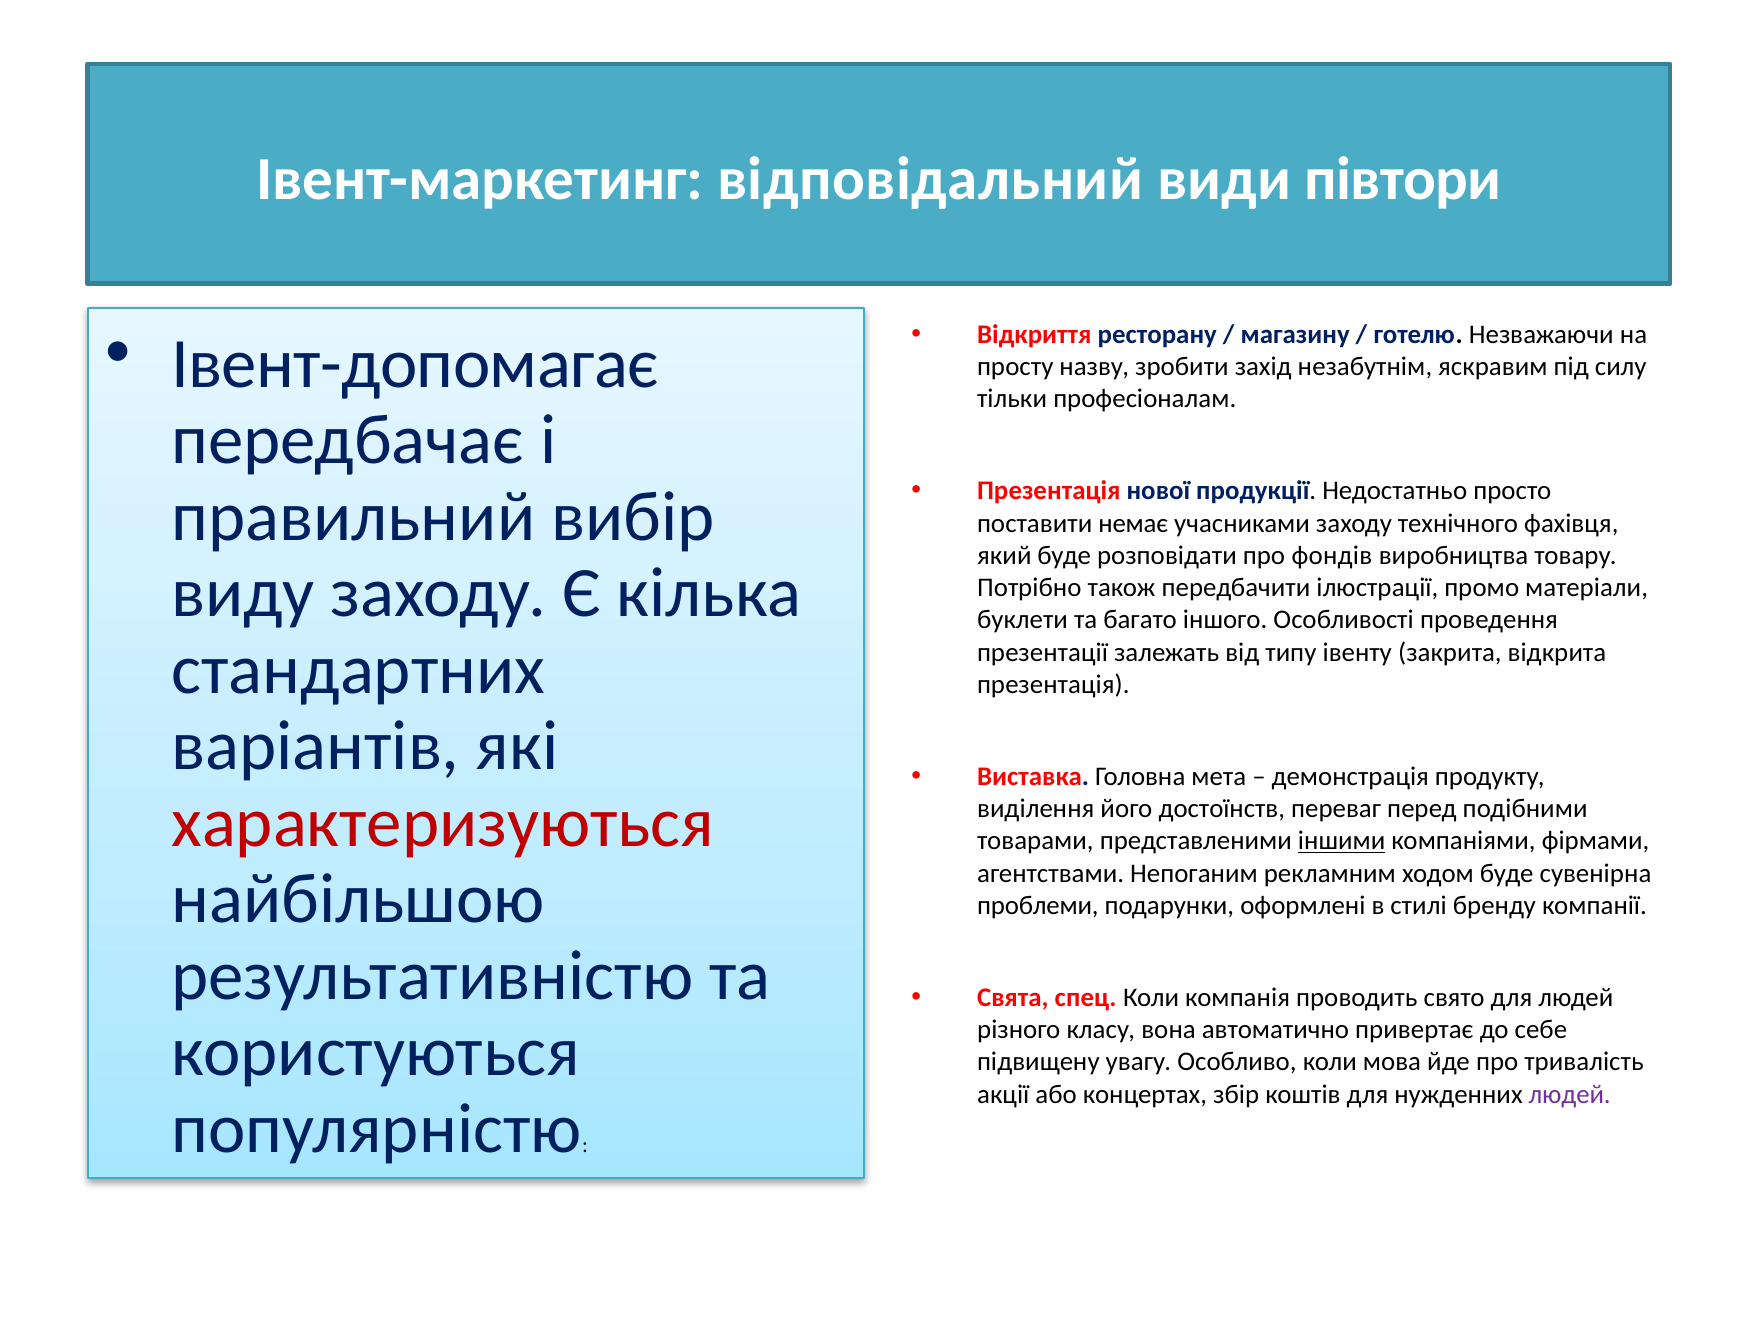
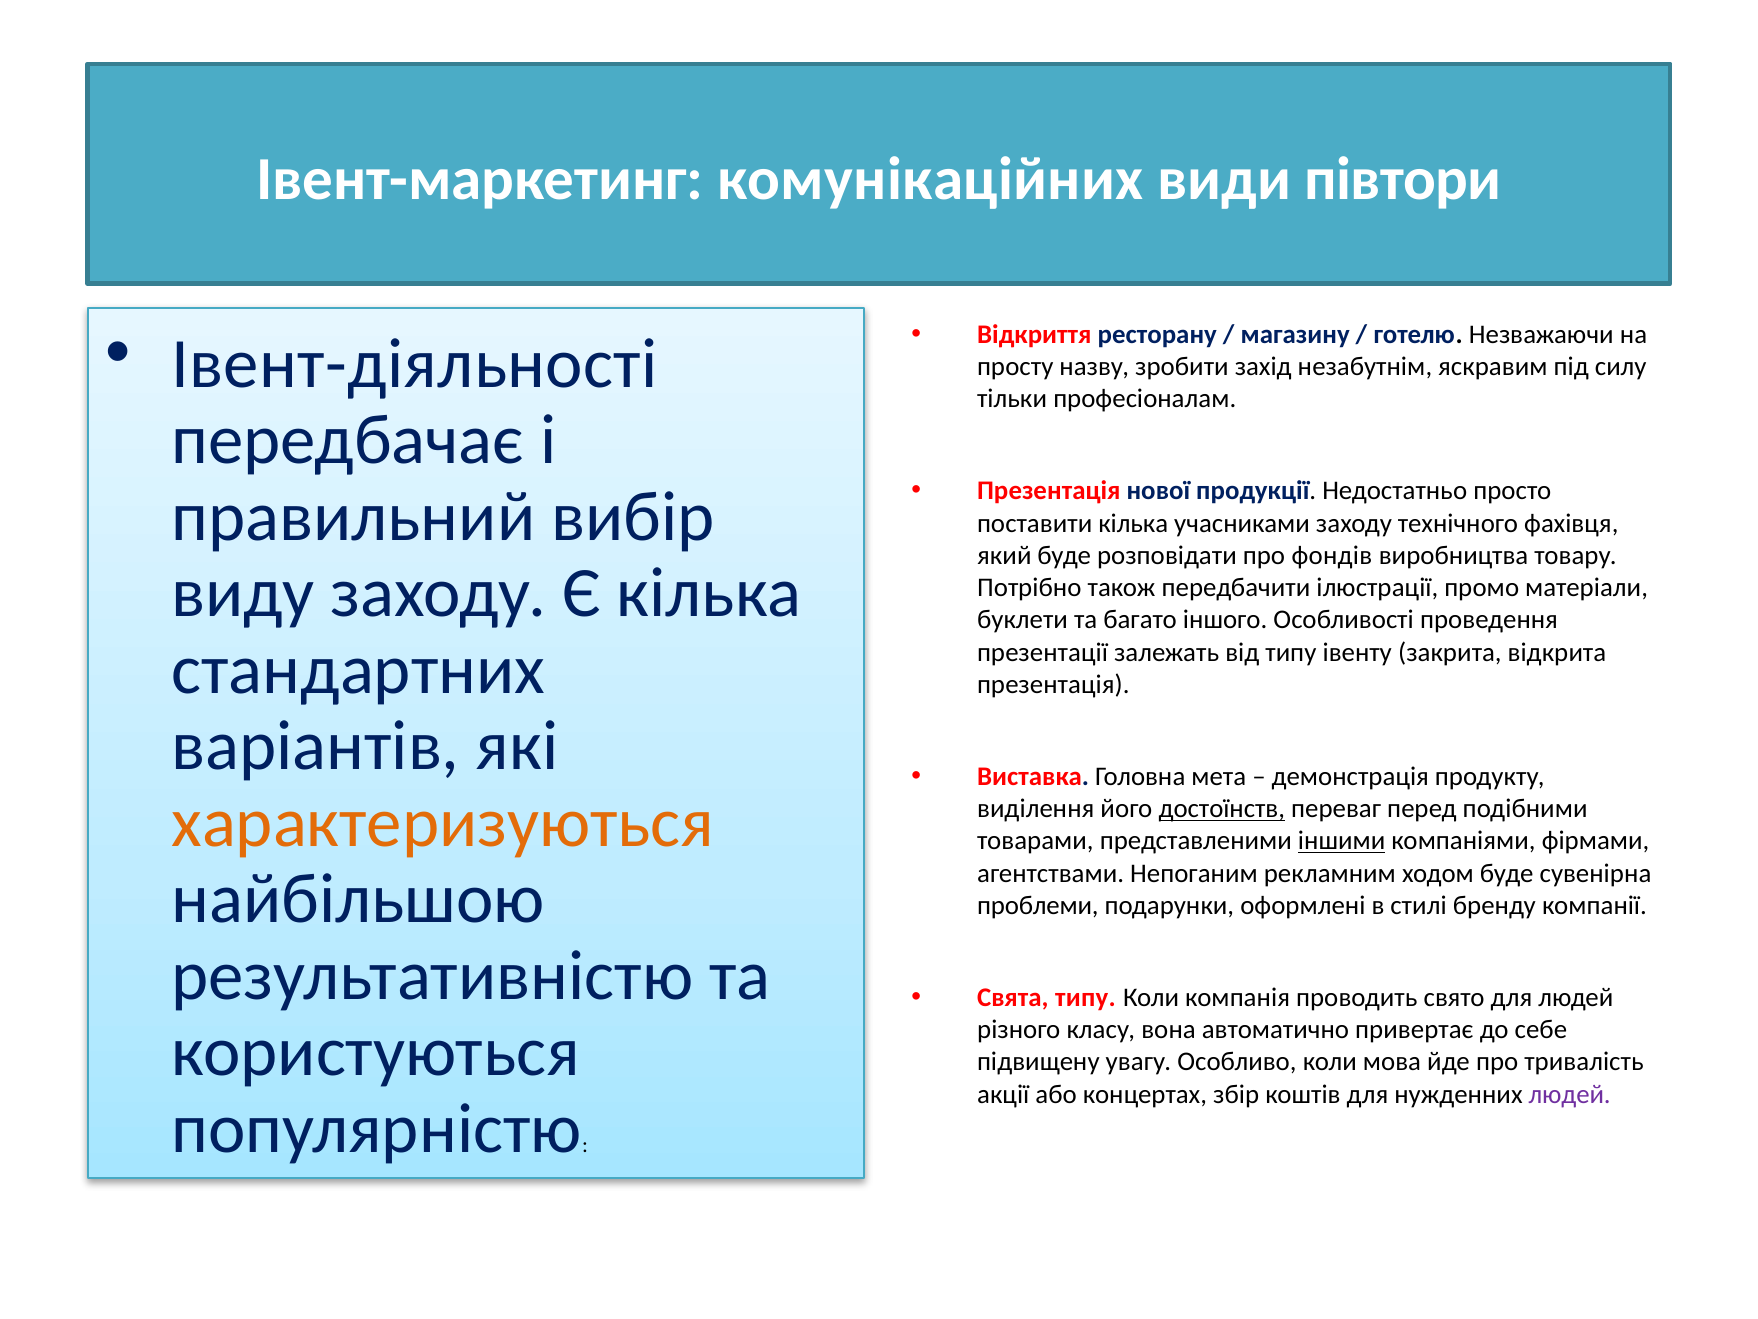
відповідальний: відповідальний -> комунікаційних (930, 179)
Івент-допомагає: Івент-допомагає -> Івент-діяльності (415, 364)
поставити немає: немає -> кілька (1133, 523)
характеризуються colour: red -> orange (443, 823)
достоїнств underline: none -> present (1222, 809)
Свята спец: спец -> типу (1086, 997)
